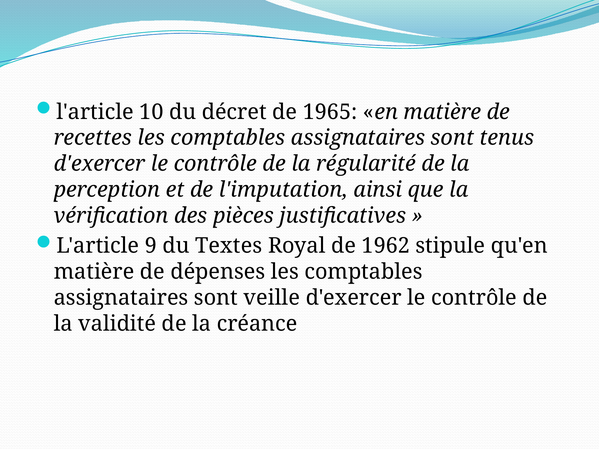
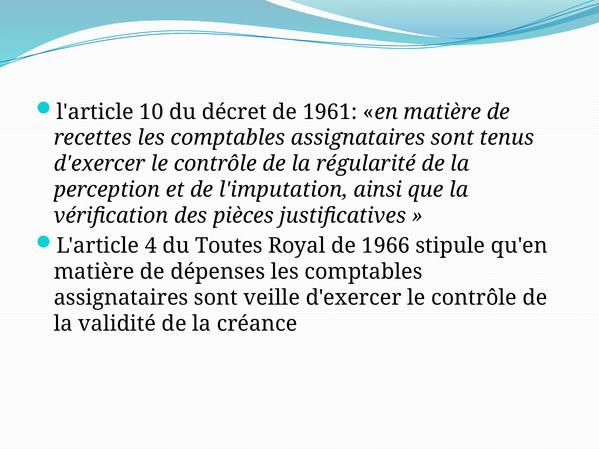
1965: 1965 -> 1961 (330, 112)
9: 9 -> 4 (151, 246)
Textes: Textes -> Toutes (229, 246)
1962: 1962 -> 1966 (386, 246)
